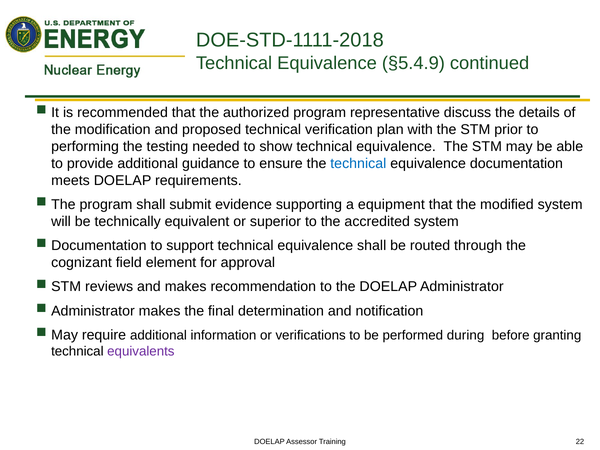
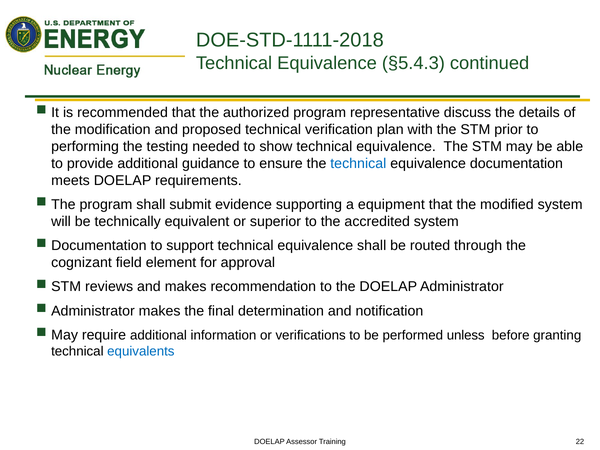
§5.4.9: §5.4.9 -> §5.4.3 (413, 63)
during: during -> unless (466, 335)
equivalents colour: purple -> blue (141, 351)
